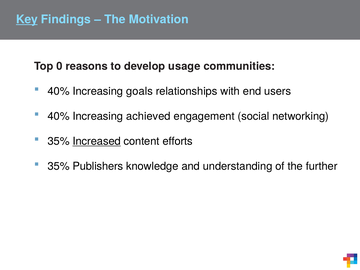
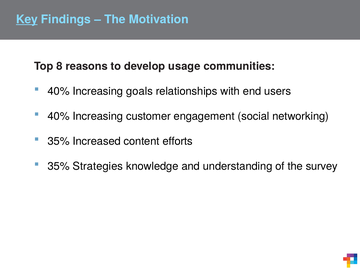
0: 0 -> 8 (59, 66)
achieved: achieved -> customer (148, 116)
Increased underline: present -> none (97, 141)
Publishers: Publishers -> Strategies (98, 166)
further: further -> survey (322, 166)
